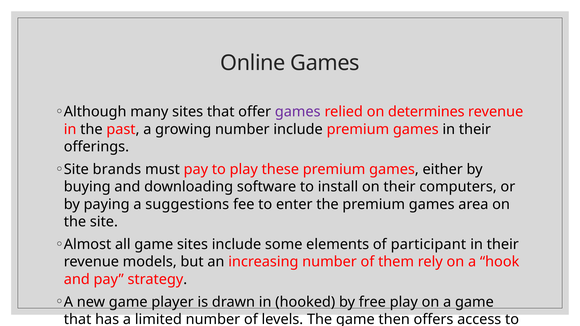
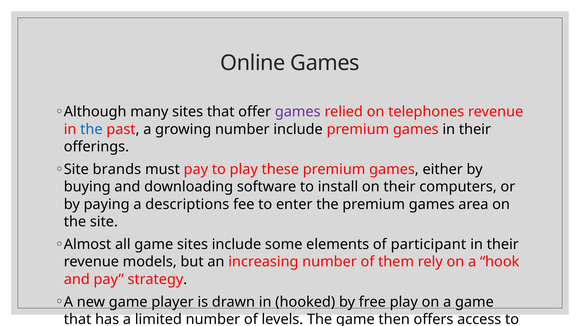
determines: determines -> telephones (426, 112)
the colour: black -> blue (91, 129)
suggestions: suggestions -> descriptions (187, 204)
